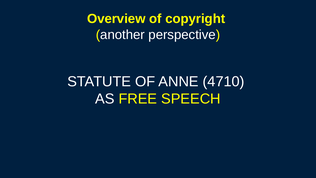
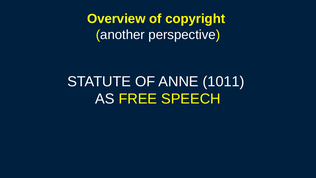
4710: 4710 -> 1011 (224, 81)
